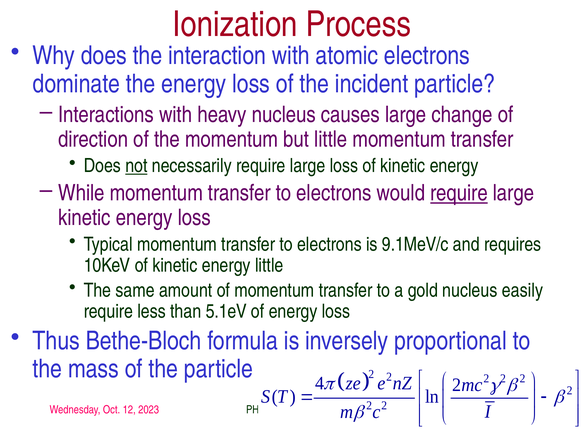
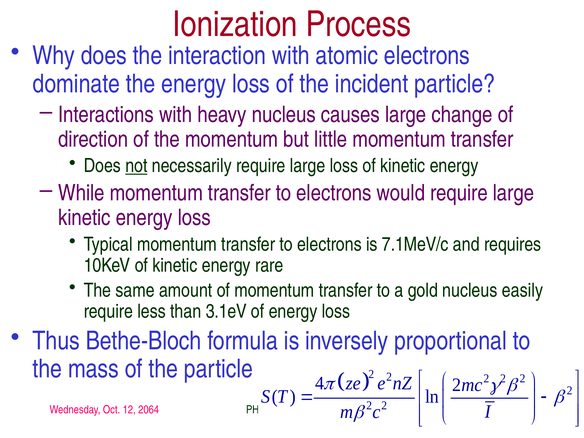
require underline: present -> none (459, 193)
9.1MeV/c: 9.1MeV/c -> 7.1MeV/c (415, 244)
energy little: little -> rare (269, 265)
5.1eV: 5.1eV -> 3.1eV (226, 311)
2023: 2023 -> 2064 (149, 410)
